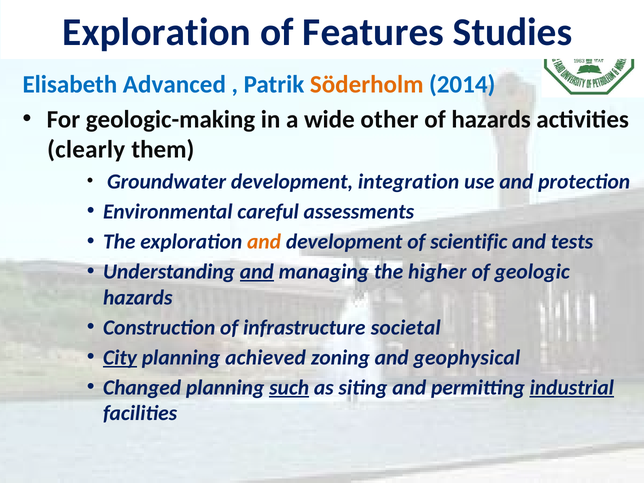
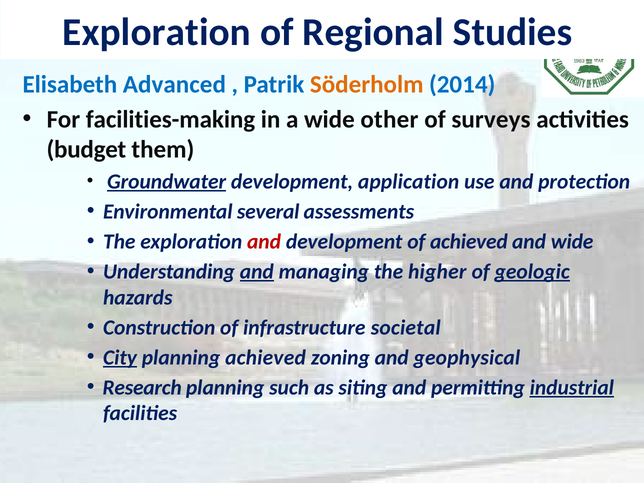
Features: Features -> Regional (373, 32)
geologic-making: geologic-making -> facilities-making (170, 119)
of hazards: hazards -> surveys (491, 119)
clearly: clearly -> budget (86, 150)
Groundwater underline: none -> present (167, 182)
integration: integration -> application (409, 182)
careful: careful -> several (268, 212)
and colour: orange -> red (264, 242)
of scientific: scientific -> achieved (469, 242)
and tests: tests -> wide (572, 242)
geologic underline: none -> present (532, 272)
Changed: Changed -> Research (142, 388)
such underline: present -> none (289, 388)
